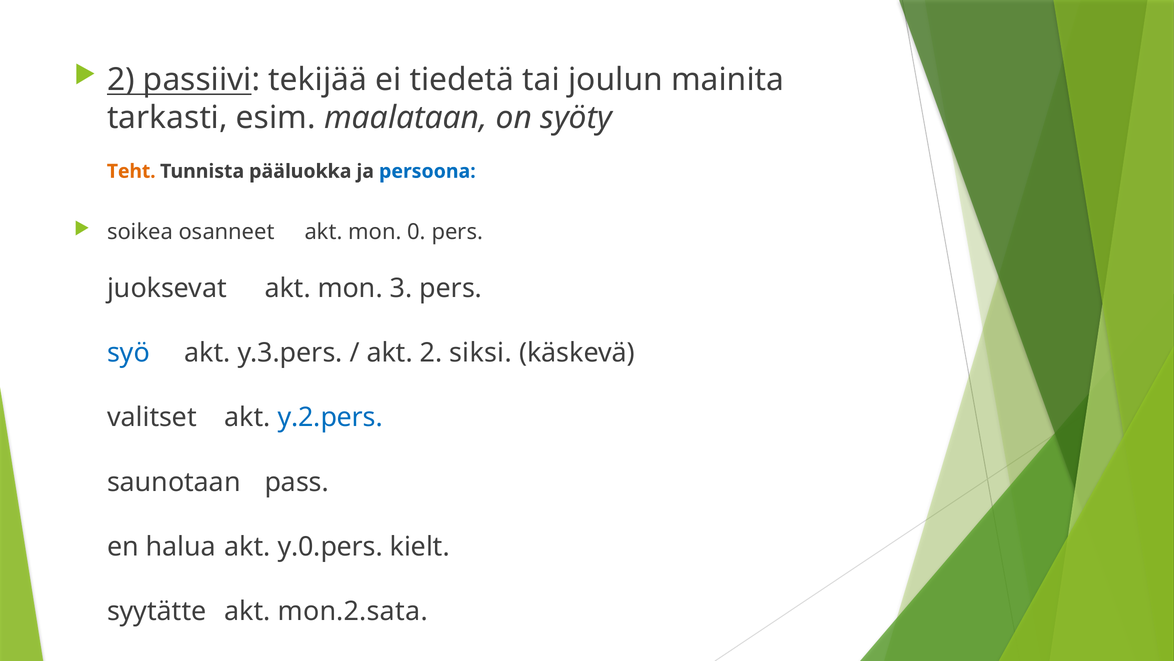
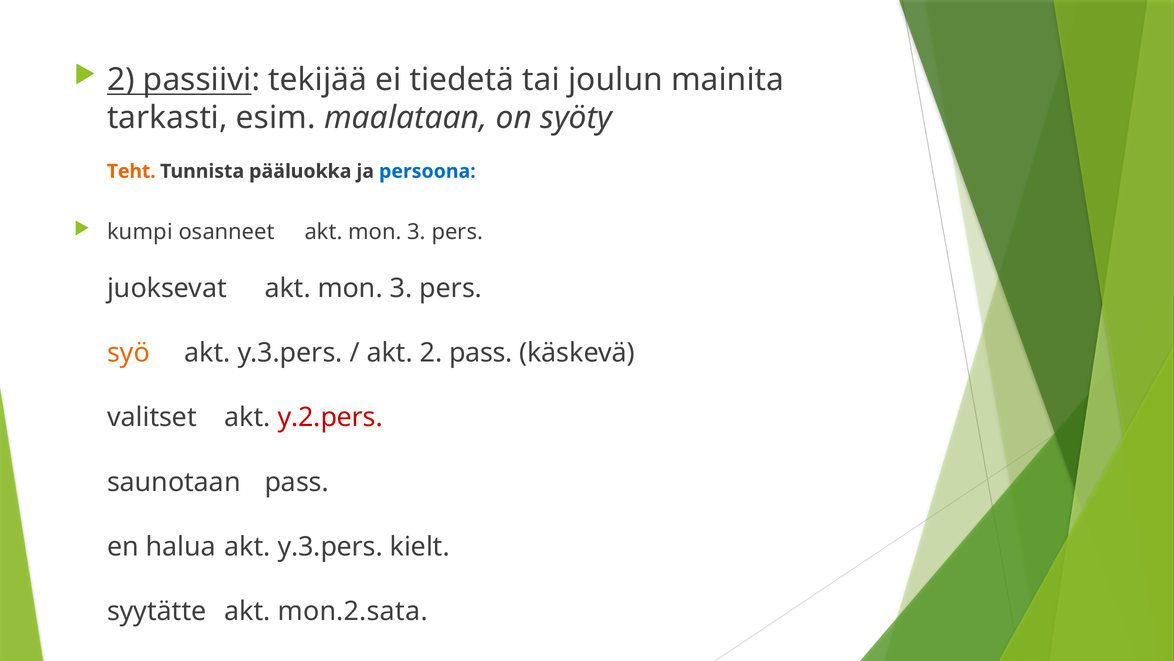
soikea: soikea -> kumpi (140, 232)
osanneet akt mon 0: 0 -> 3 (417, 232)
syö colour: blue -> orange (128, 353)
2 siksi: siksi -> pass (481, 353)
y.2.pers colour: blue -> red (330, 417)
halua akt y.0.pers: y.0.pers -> y.3.pers (330, 546)
